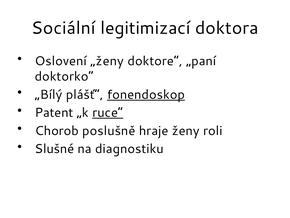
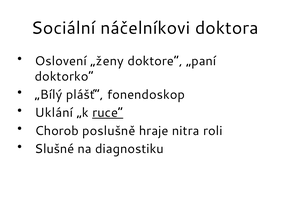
legitimizací: legitimizací -> náčelníkovi (145, 28)
fonendoskop underline: present -> none (146, 94)
Patent: Patent -> Uklání (54, 112)
ženy: ženy -> nitra (186, 130)
